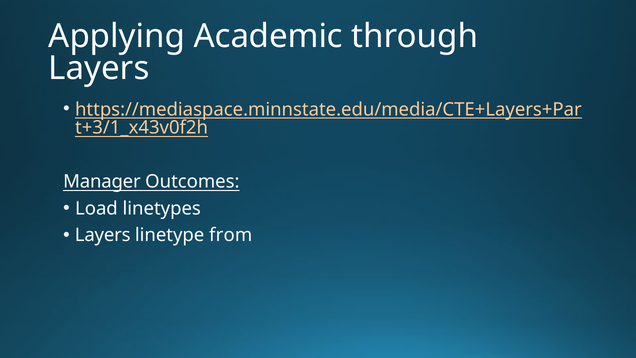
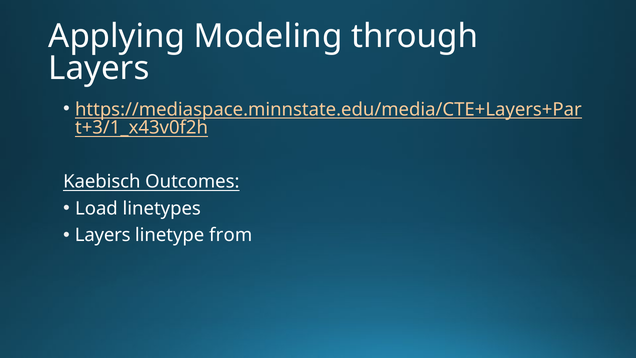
Academic: Academic -> Modeling (268, 36)
Manager: Manager -> Kaebisch (102, 182)
